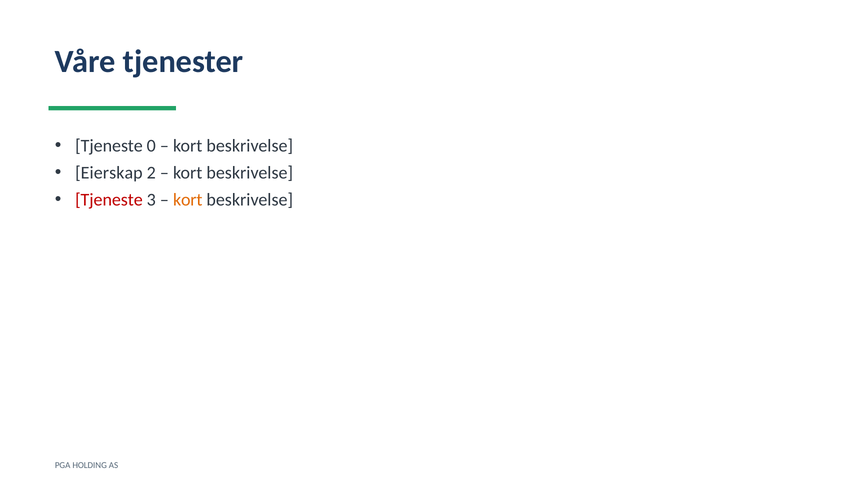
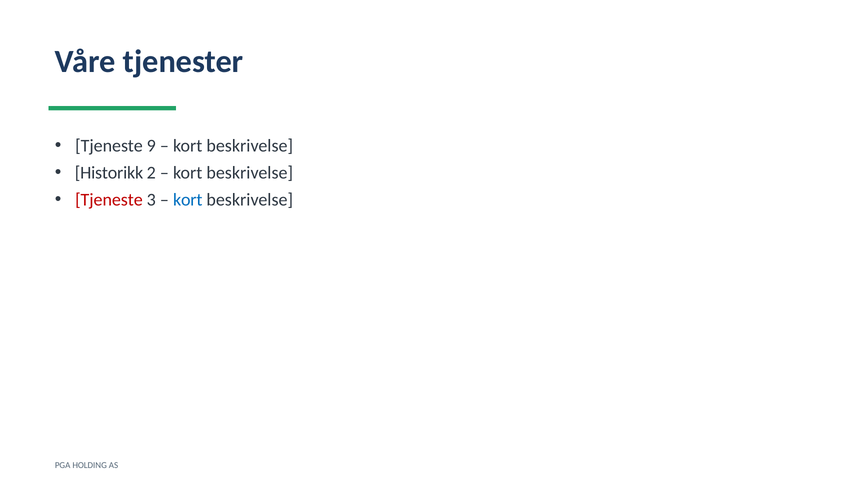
0: 0 -> 9 (151, 146)
Eierskap: Eierskap -> Historikk (109, 173)
kort colour: orange -> blue (188, 200)
